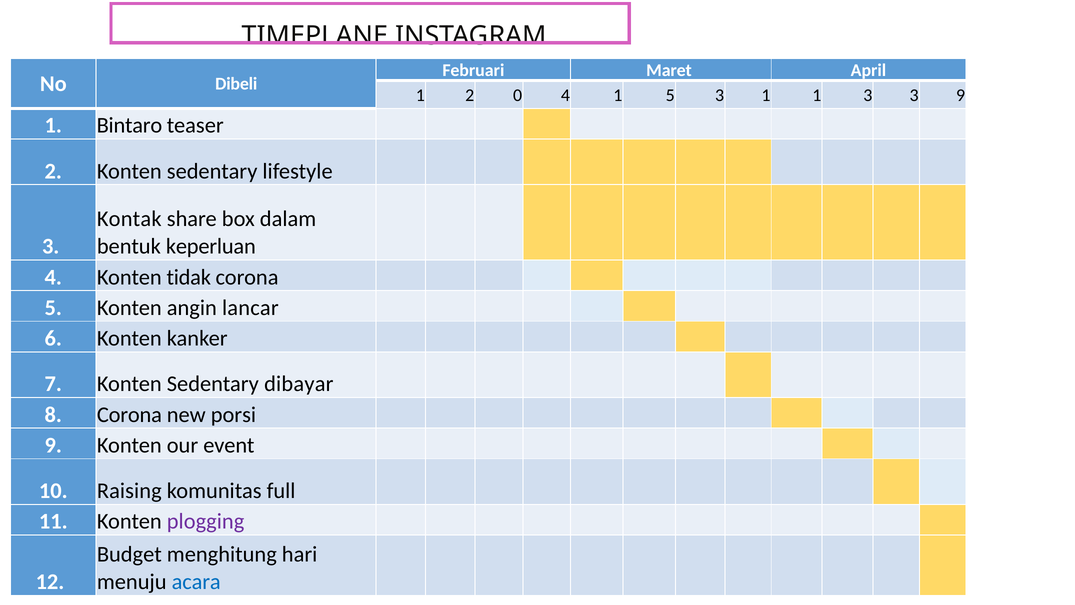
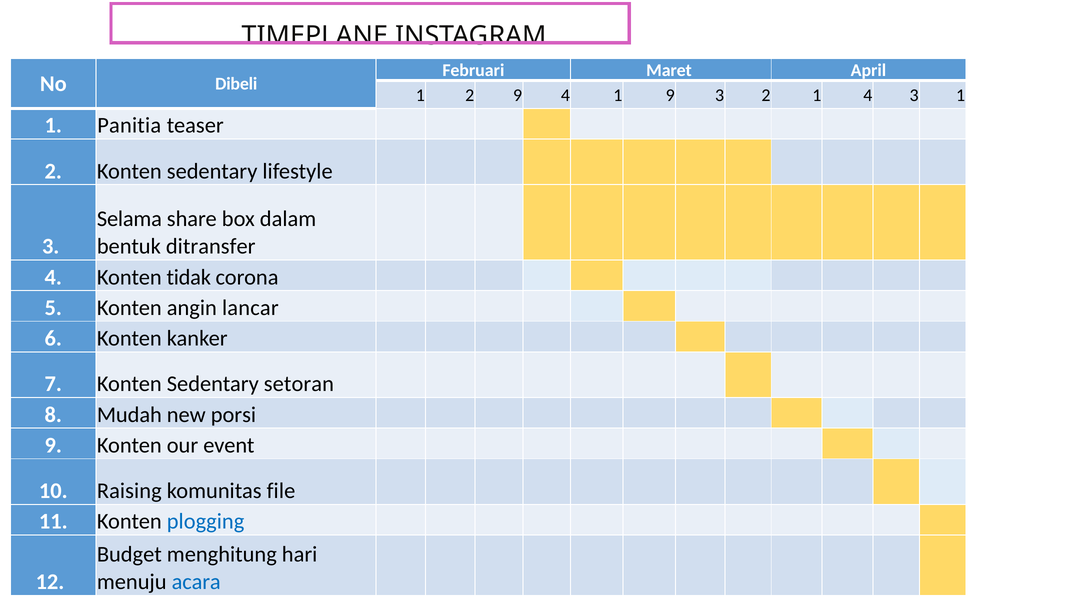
2 0: 0 -> 9 (518, 95)
1 5: 5 -> 9 (670, 95)
3 1: 1 -> 2 (766, 95)
1 3: 3 -> 4 (868, 95)
3 9: 9 -> 1 (961, 95)
Bintaro: Bintaro -> Panitia (129, 125)
Kontak: Kontak -> Selama (129, 219)
keperluan: keperluan -> ditransfer (211, 246)
dibayar: dibayar -> setoran (299, 384)
8 Corona: Corona -> Mudah (129, 414)
full: full -> file (281, 491)
plogging colour: purple -> blue (206, 521)
